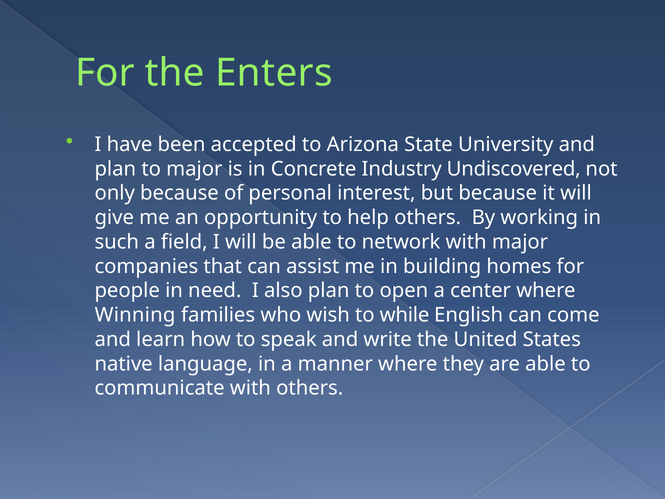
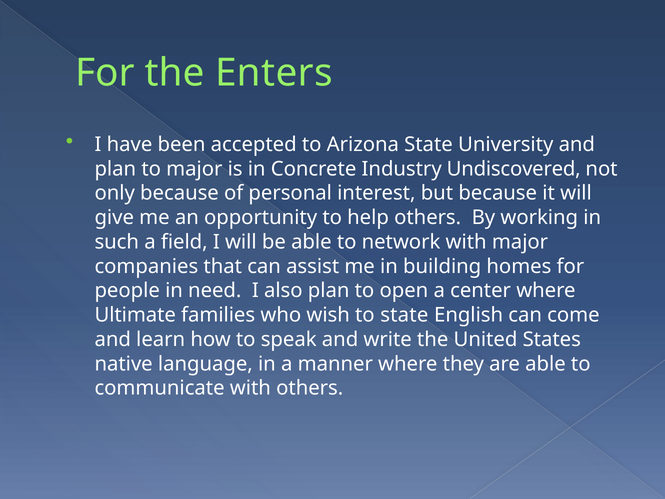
Winning: Winning -> Ultimate (135, 315)
to while: while -> state (404, 315)
